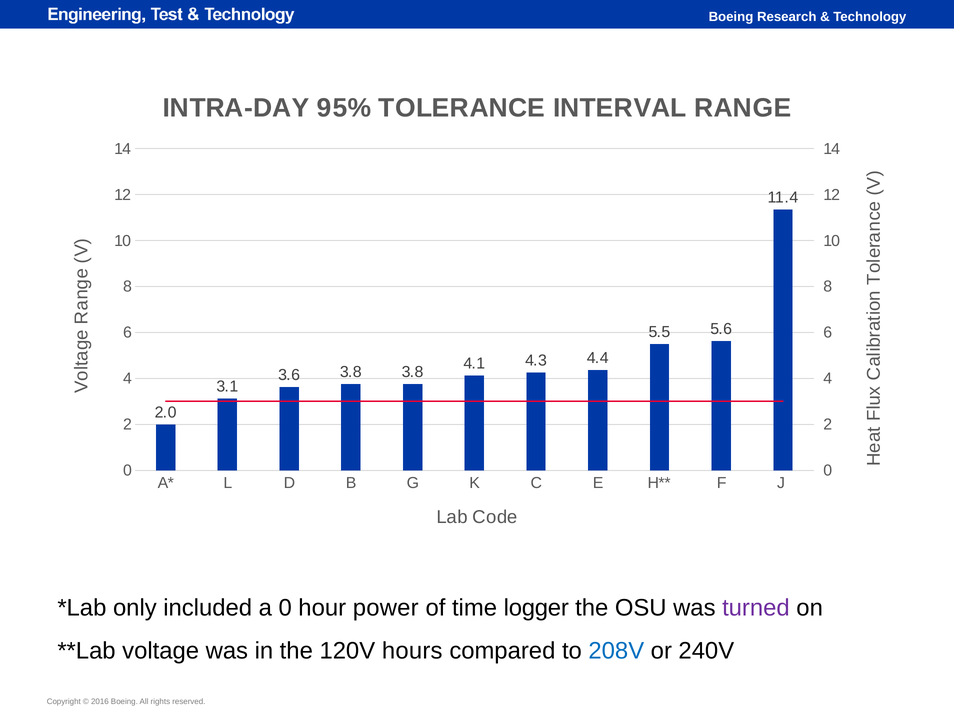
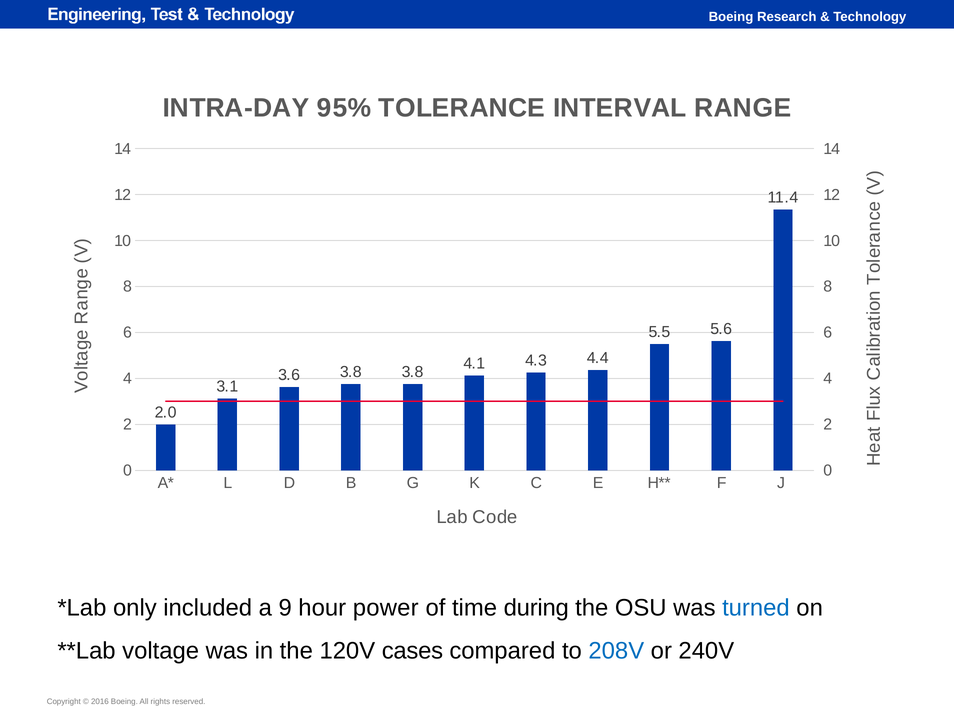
a 0: 0 -> 9 (285, 608)
logger: logger -> during (536, 608)
turned colour: purple -> blue (756, 608)
hours: hours -> cases (412, 651)
